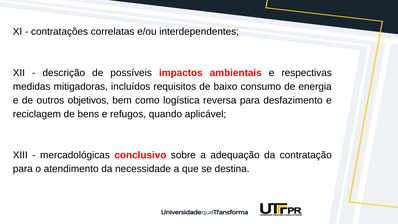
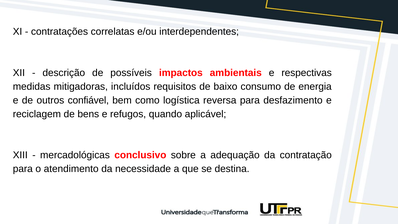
objetivos: objetivos -> confiável (88, 100)
